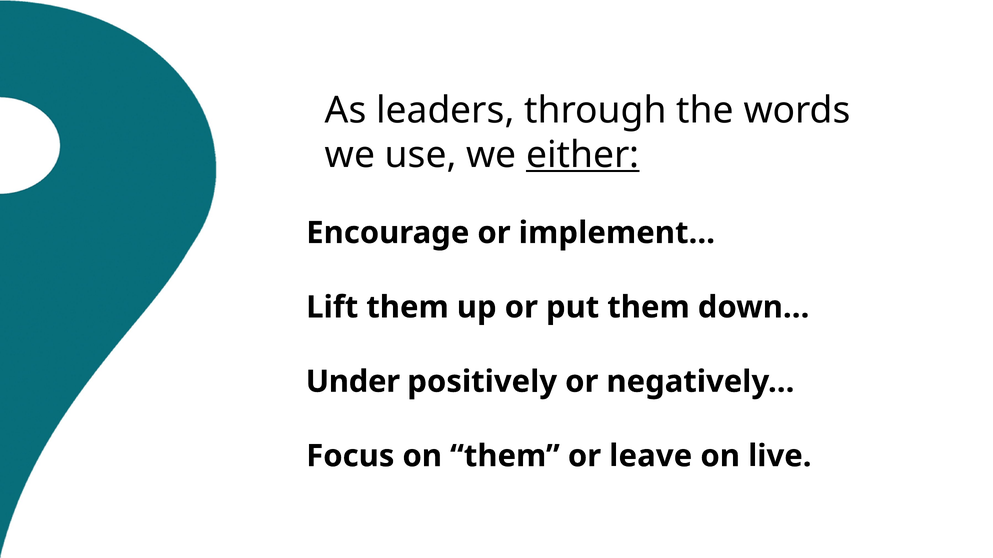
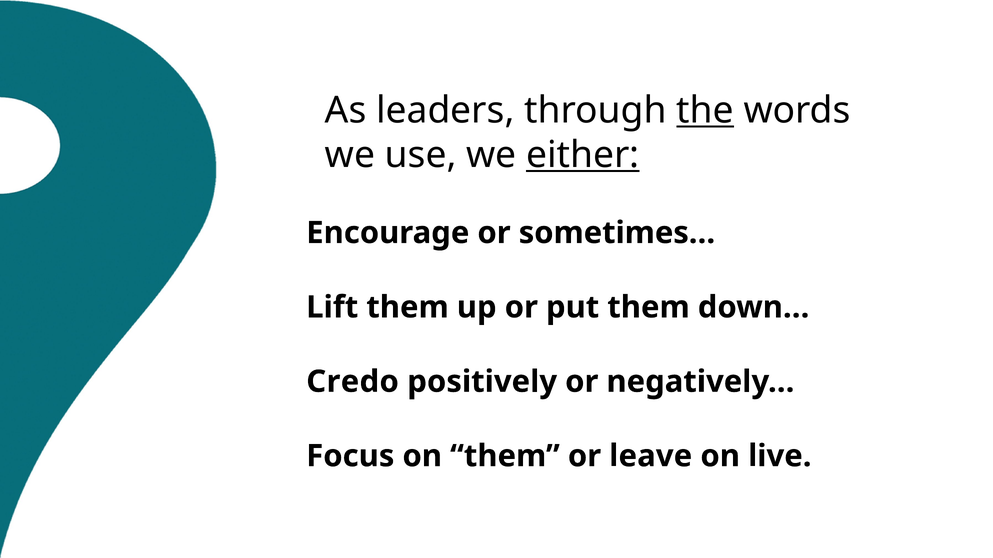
the underline: none -> present (705, 111)
implement…: implement… -> sometimes… (617, 233)
Under: Under -> Credo (353, 382)
